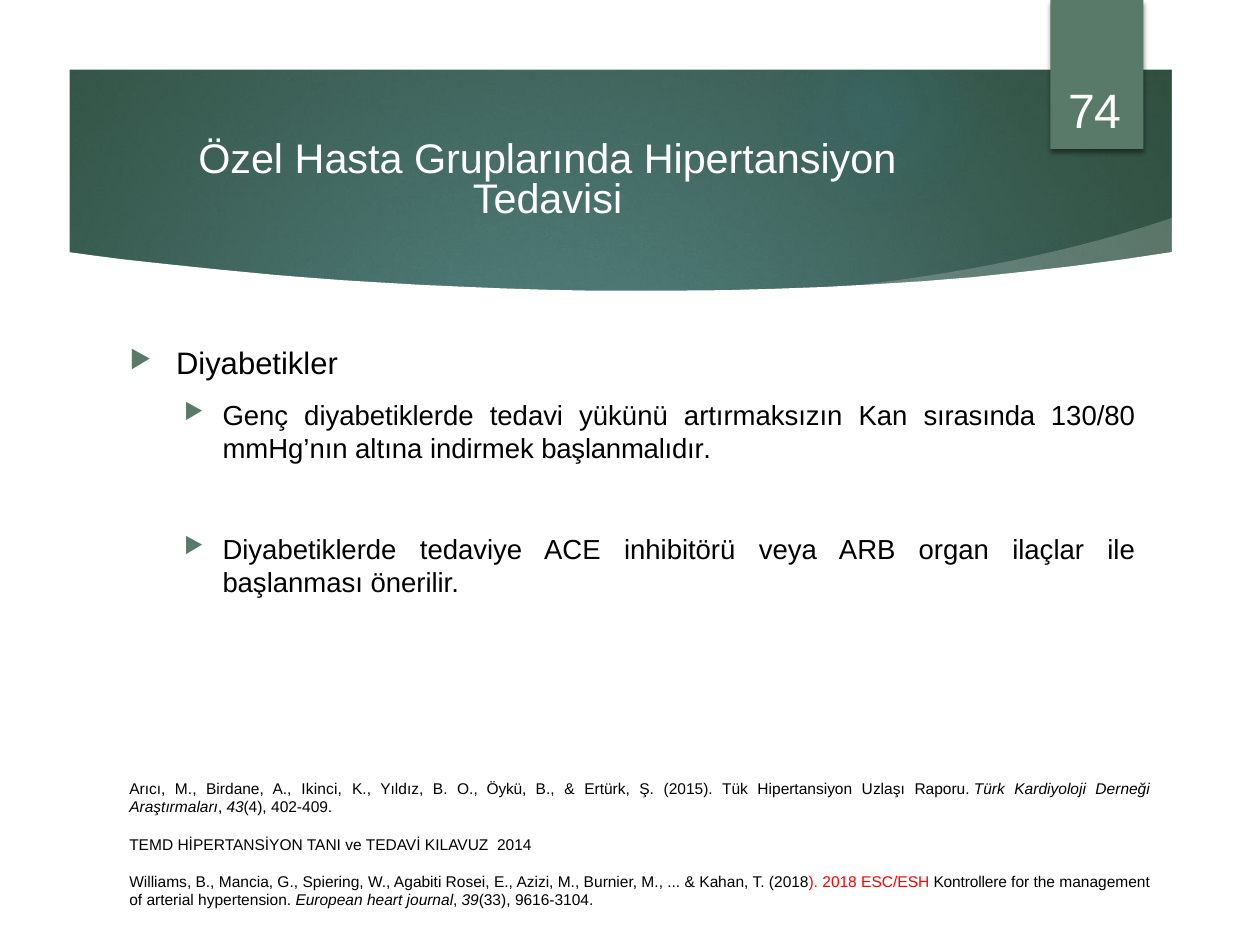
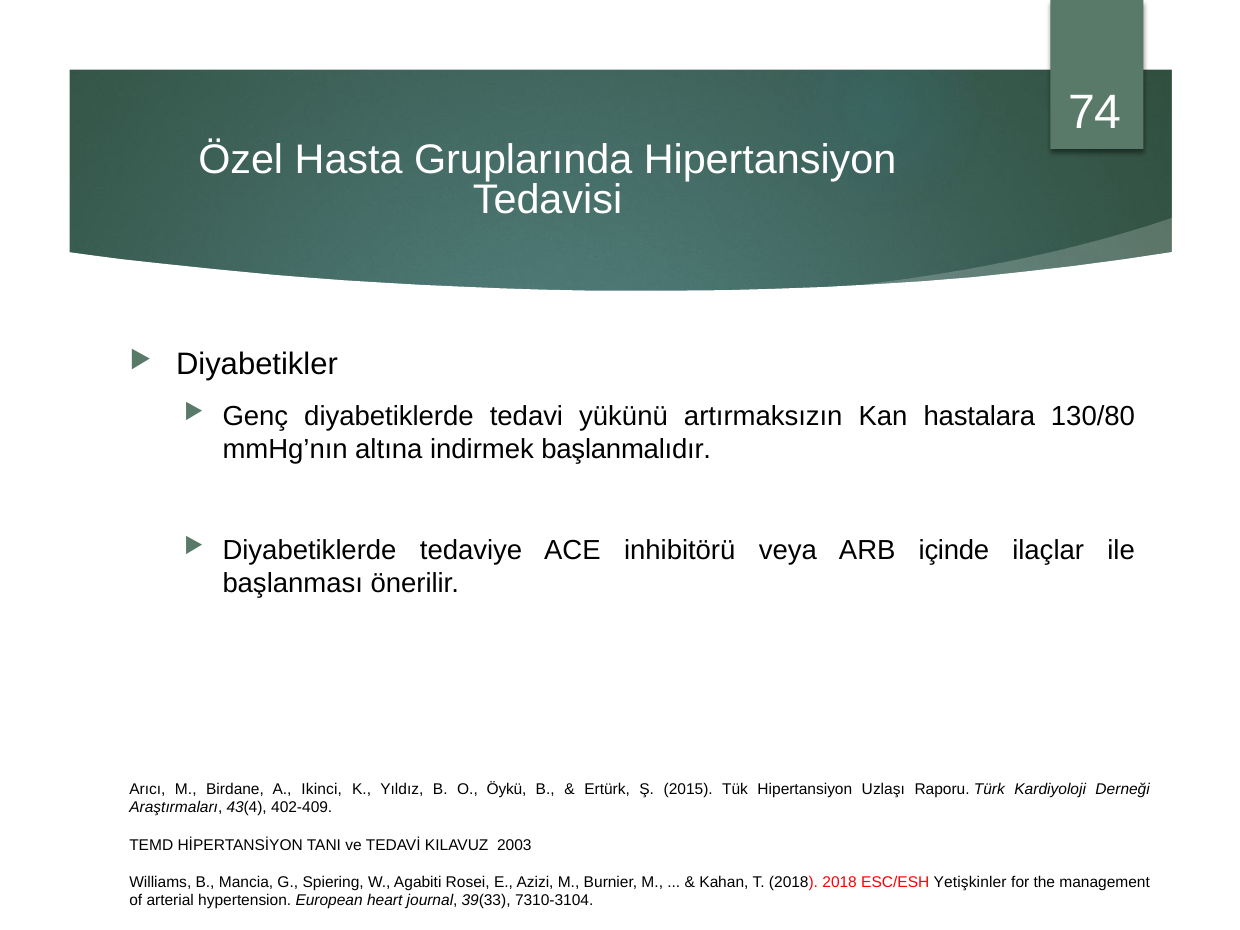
sırasında: sırasında -> hastalara (979, 417)
organ: organ -> içinde (954, 550)
2014: 2014 -> 2003 (514, 845)
Kontrollere: Kontrollere -> Yetişkinler (970, 882)
9616-3104: 9616-3104 -> 7310-3104 (554, 901)
